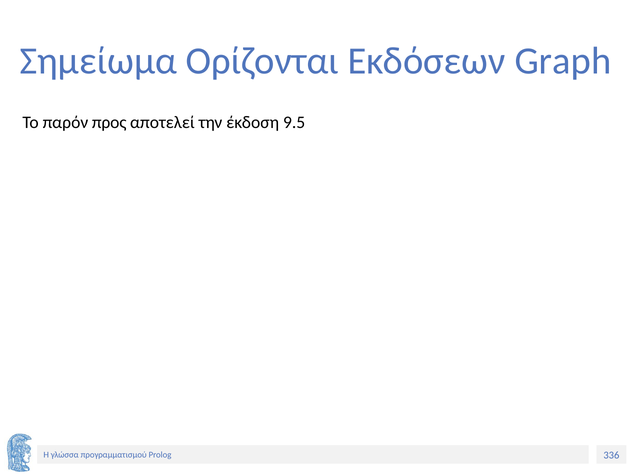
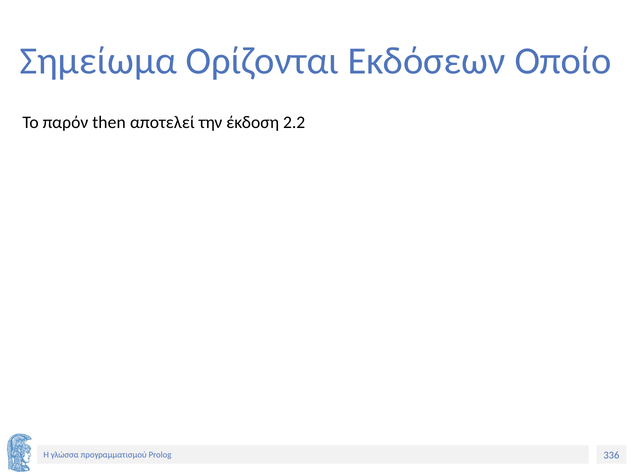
Graph: Graph -> Οποίο (563, 61)
προς: προς -> then (109, 122)
9.5: 9.5 -> 2.2 (294, 122)
